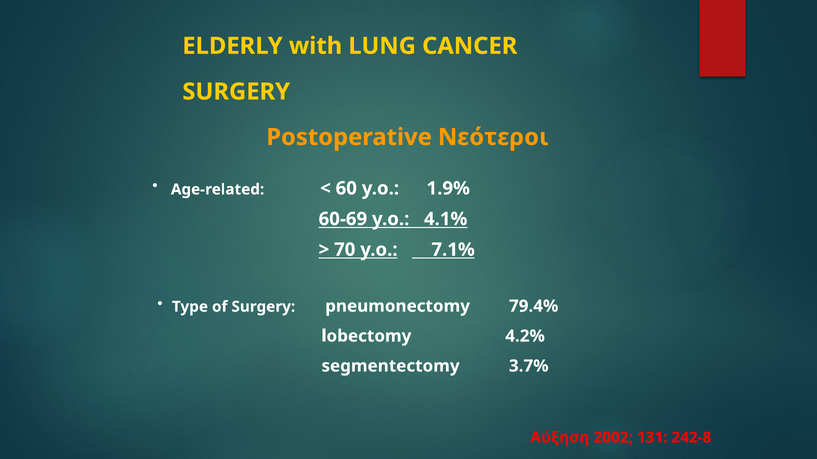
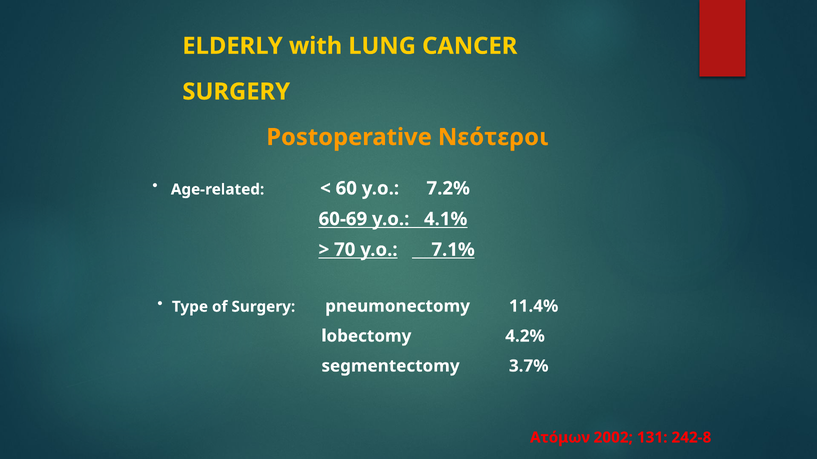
1.9%: 1.9% -> 7.2% (448, 189)
79.4%: 79.4% -> 11.4% (534, 306)
Αύξηση: Αύξηση -> Ατόμων (560, 438)
